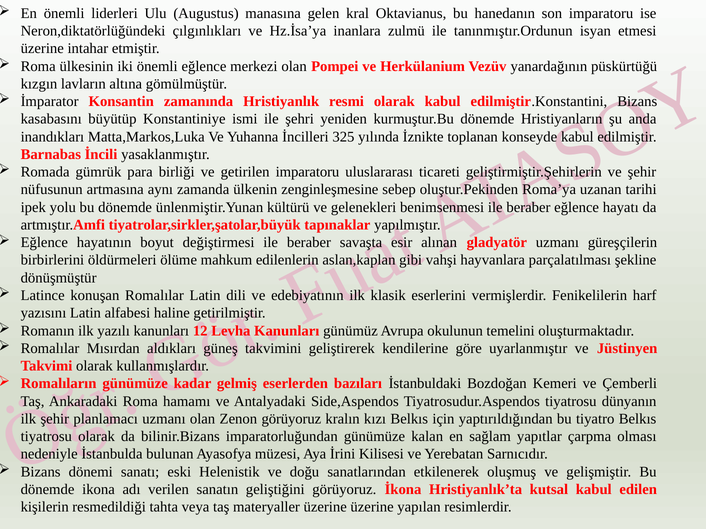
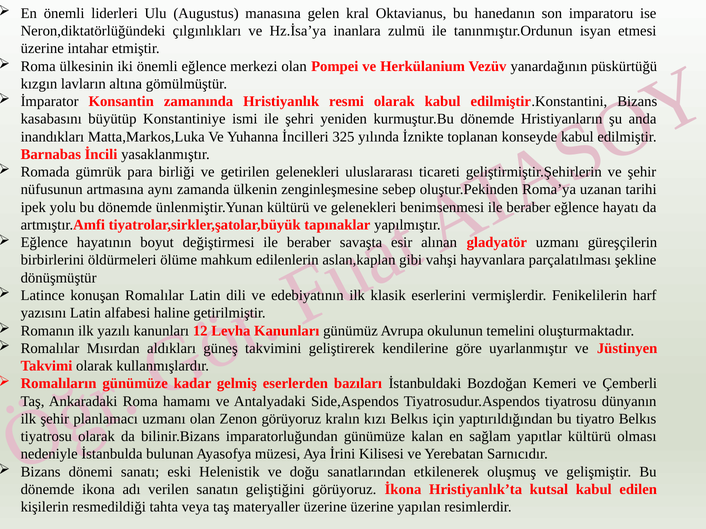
getirilen imparatoru: imparatoru -> gelenekleri (308, 172)
yapıtlar çarpma: çarpma -> kültürü (589, 437)
